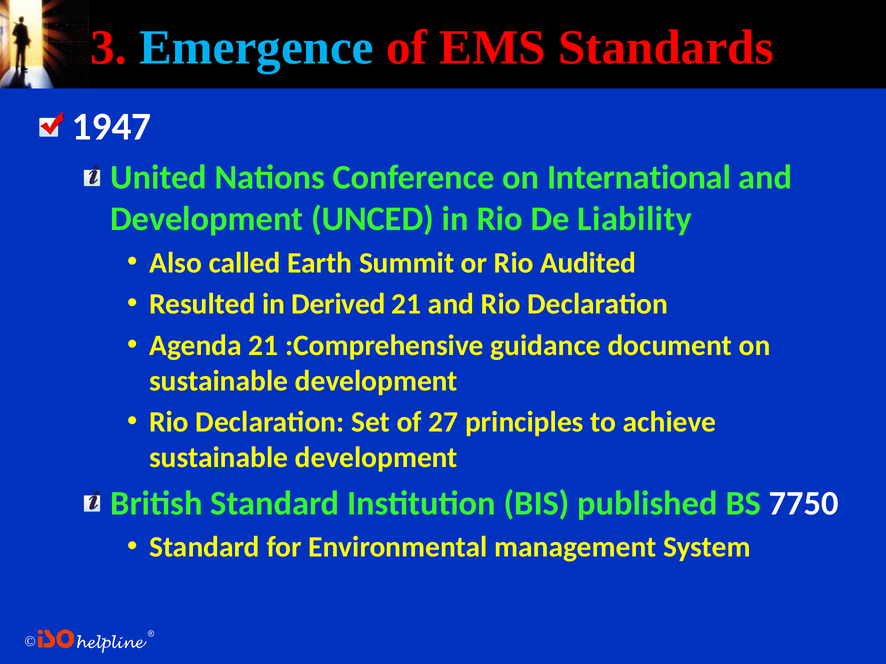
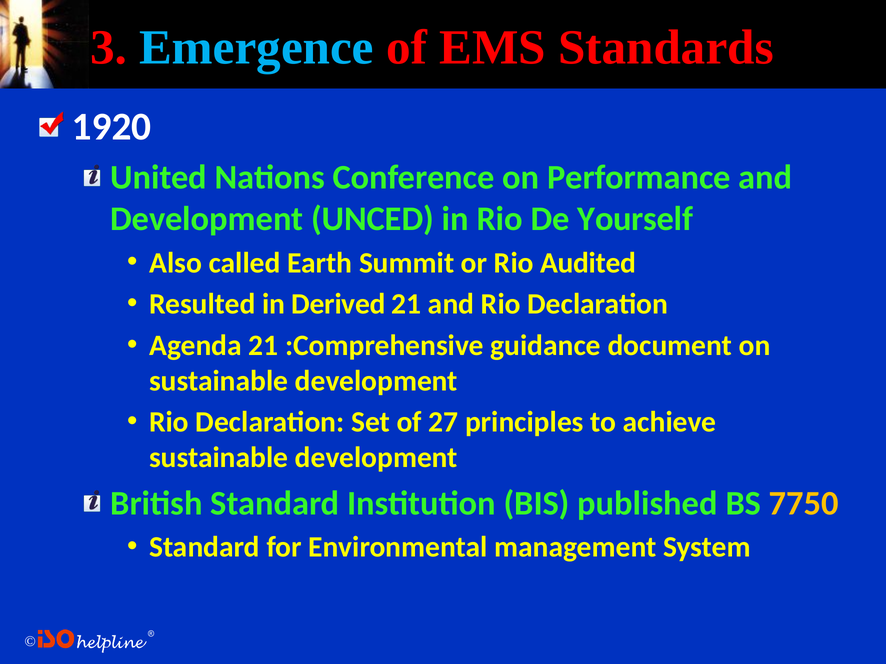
1947: 1947 -> 1920 (112, 127)
International: International -> Performance (639, 178)
Liability: Liability -> Yourself (635, 219)
7750 colour: white -> yellow (804, 504)
